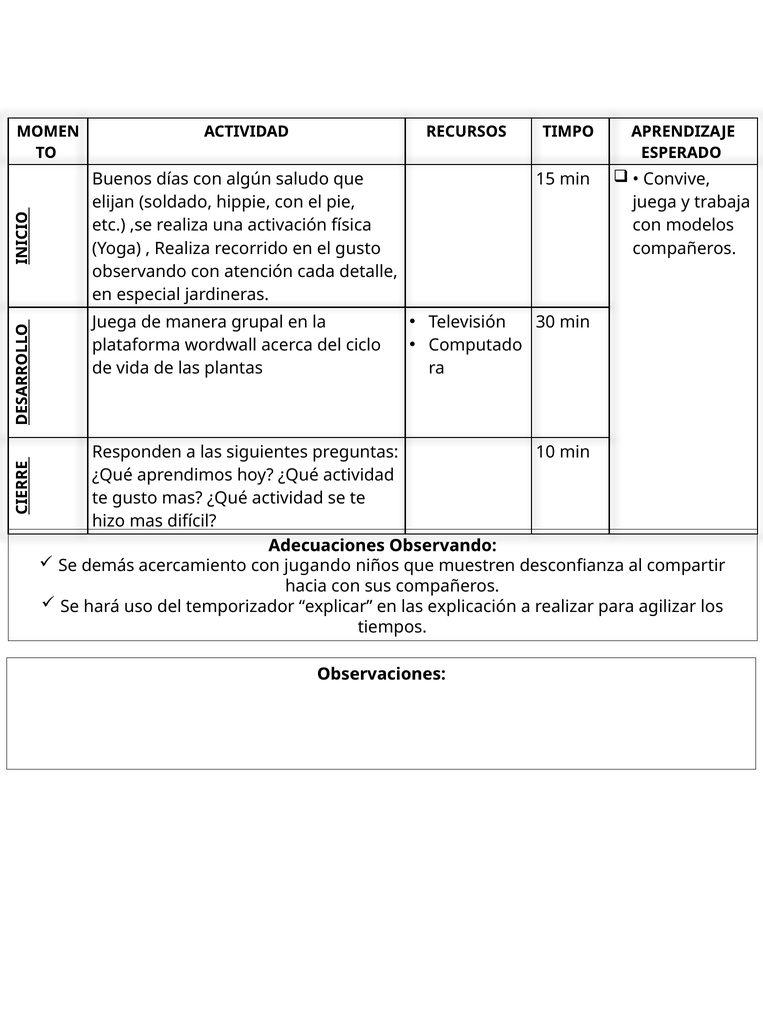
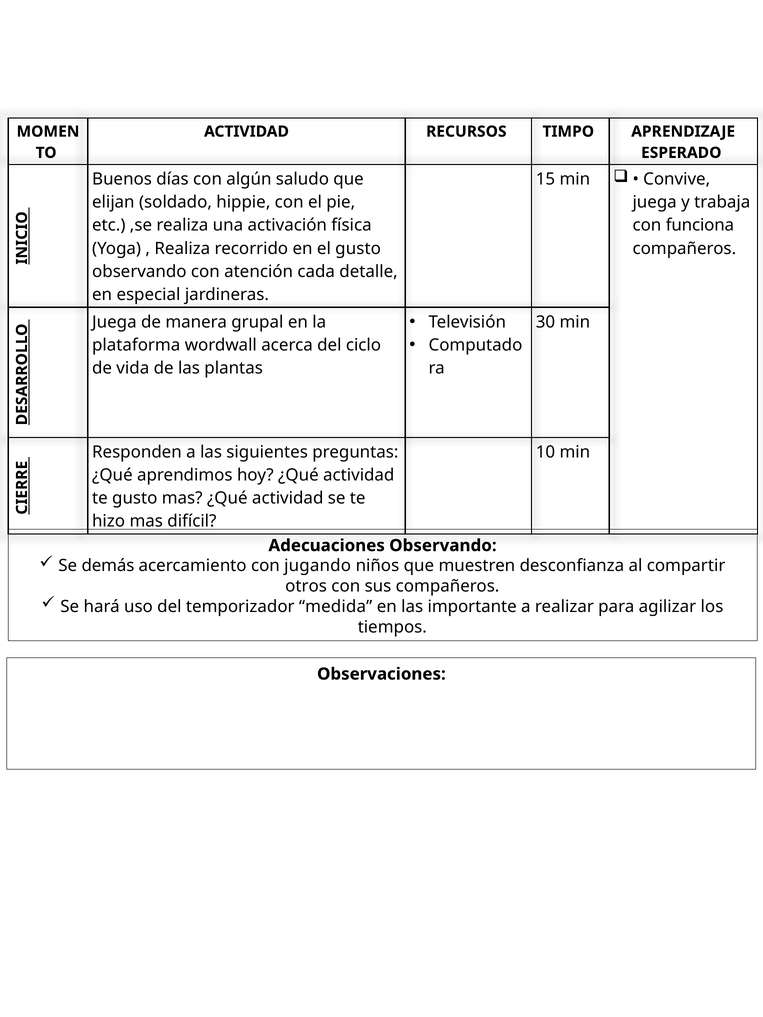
modelos: modelos -> funciona (700, 225)
hacia: hacia -> otros (306, 586)
explicar: explicar -> medida (336, 607)
explicación: explicación -> importante (472, 607)
